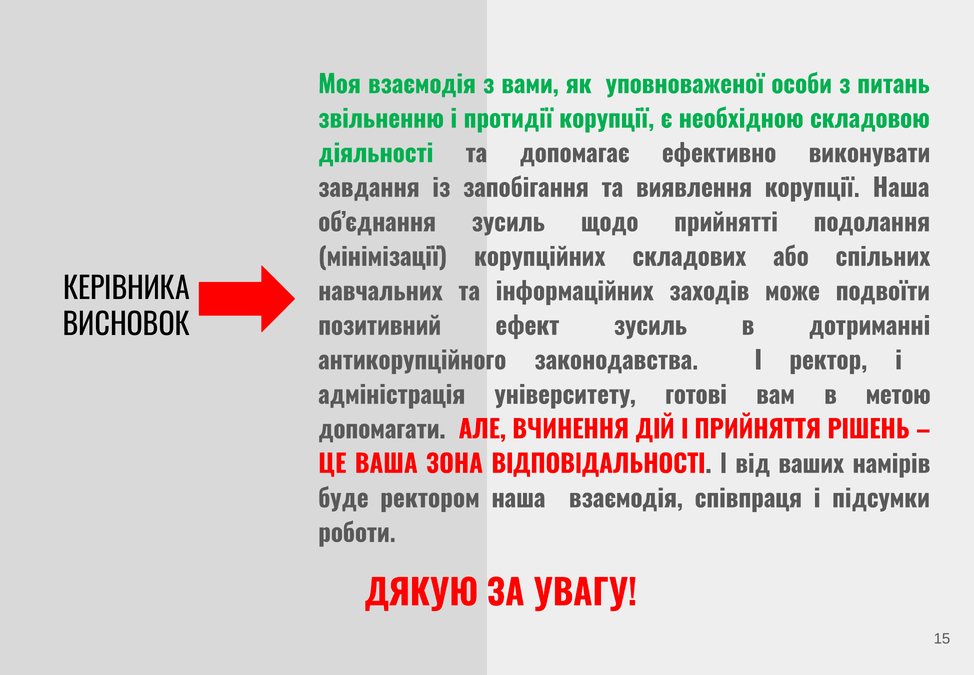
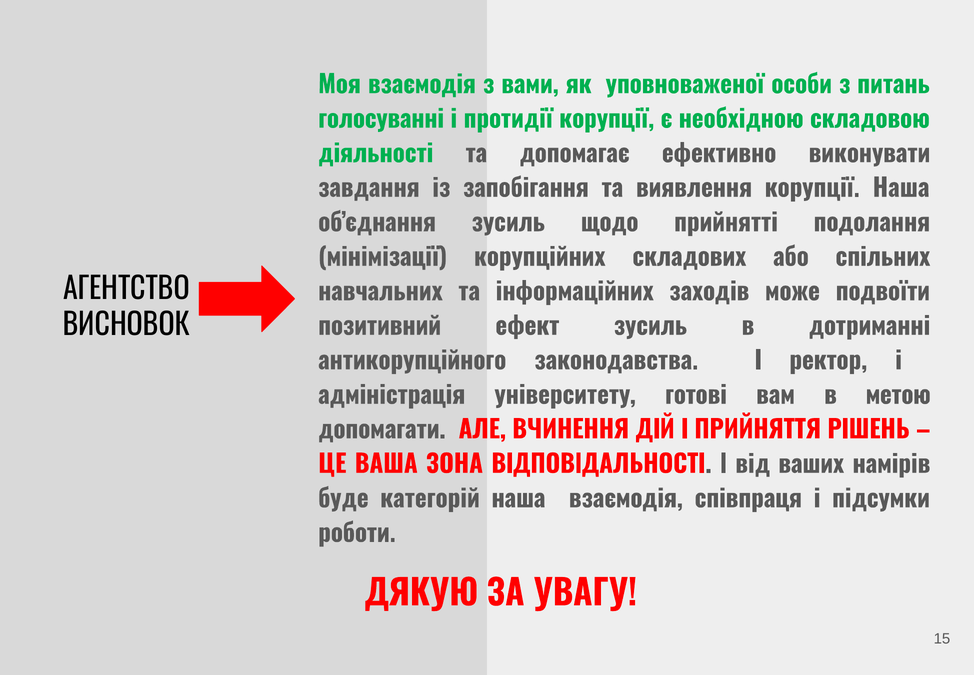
звільненню: звільненню -> голосуванні (381, 119)
КЕРІВНИКА: КЕРІВНИКА -> АГЕНТСТВО (126, 289)
ректором: ректором -> категорій (430, 499)
